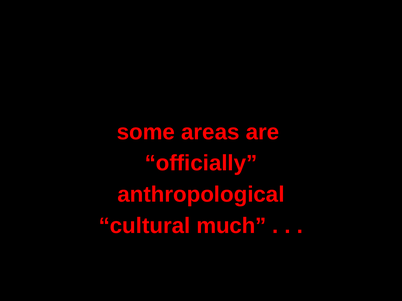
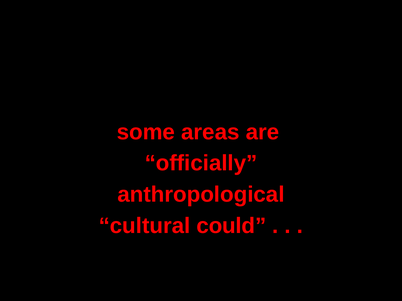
much: much -> could (231, 226)
